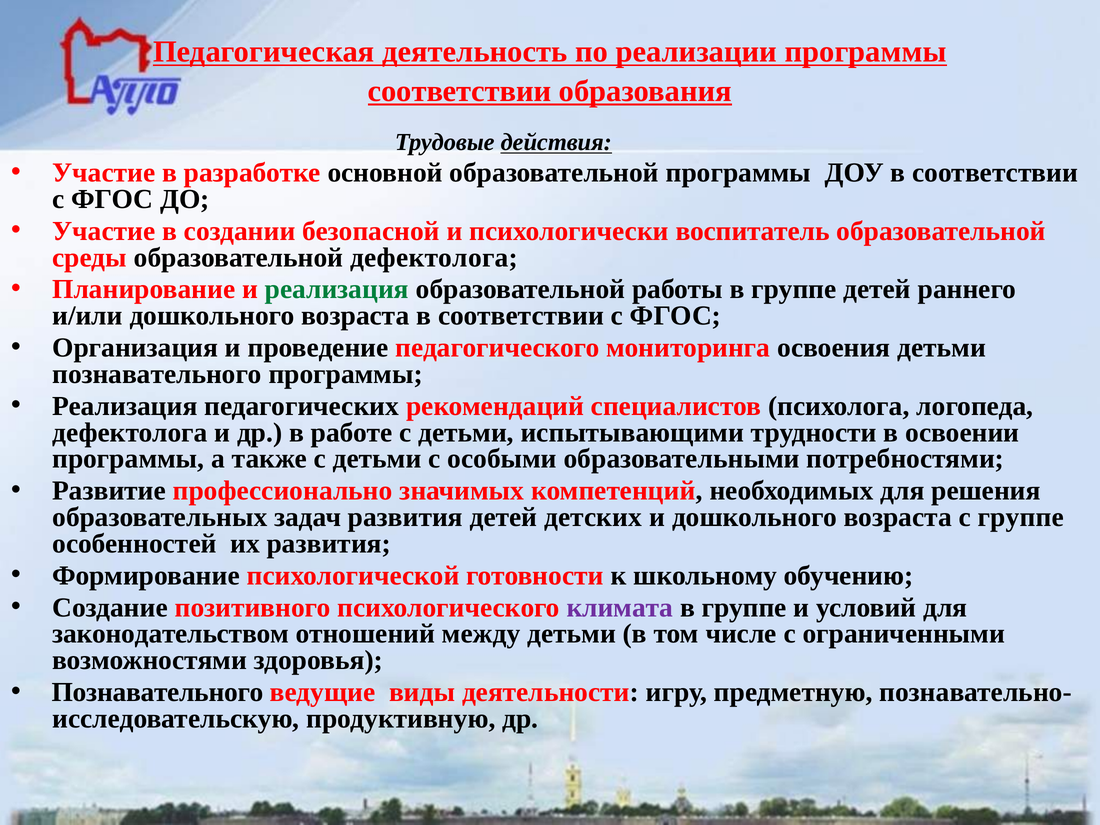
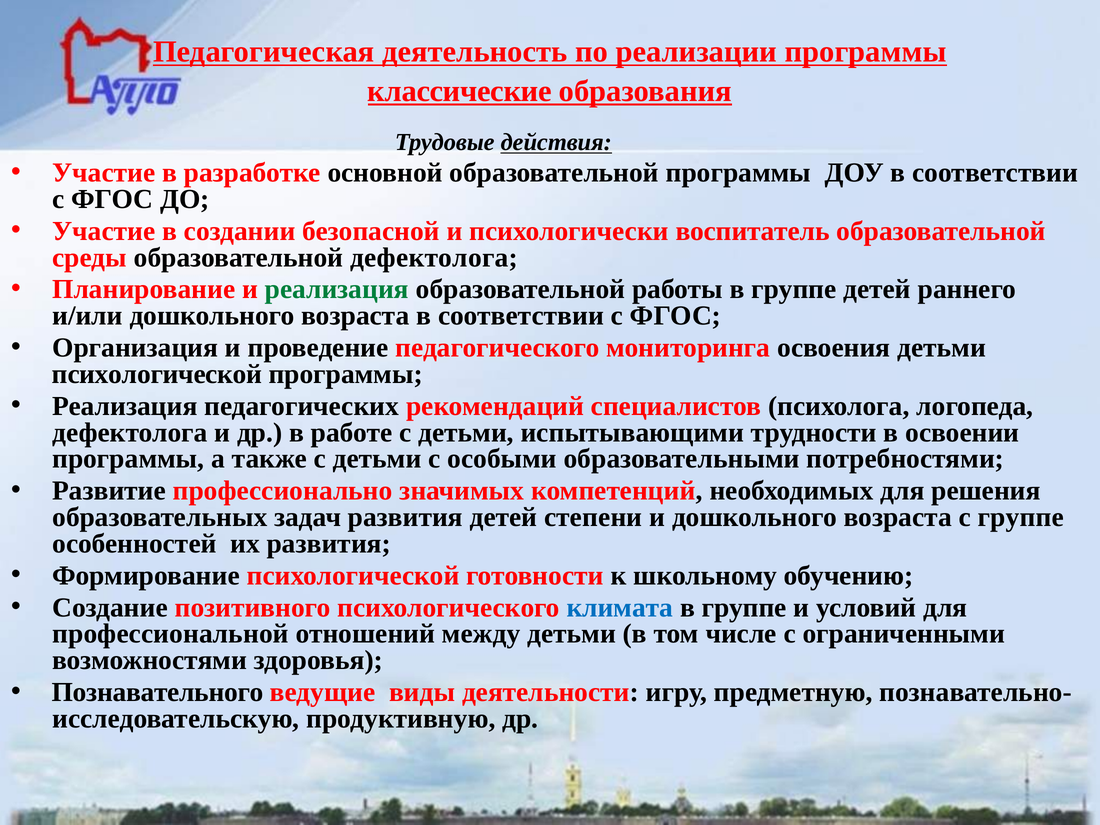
соответствии: соответствии -> классические (460, 91)
познавательного: познавательного -> психологической (157, 374)
детских: детских -> степени (593, 517)
климата colour: purple -> blue (620, 607)
законодательством: законодательством -> профессиональной (170, 634)
